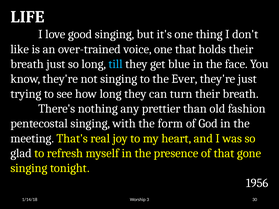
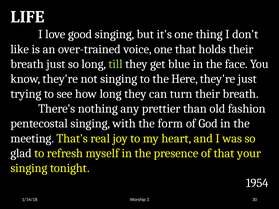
till colour: light blue -> light green (116, 64)
Ever: Ever -> Here (185, 79)
gone: gone -> your (249, 153)
1956: 1956 -> 1954 (257, 183)
